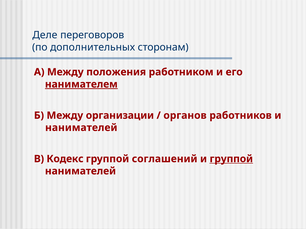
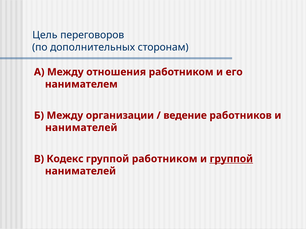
Деле: Деле -> Цель (45, 35)
положения: положения -> отношения (116, 72)
нанимателем underline: present -> none (81, 84)
органов: органов -> ведение (185, 116)
группой соглашений: соглашений -> работником (165, 159)
